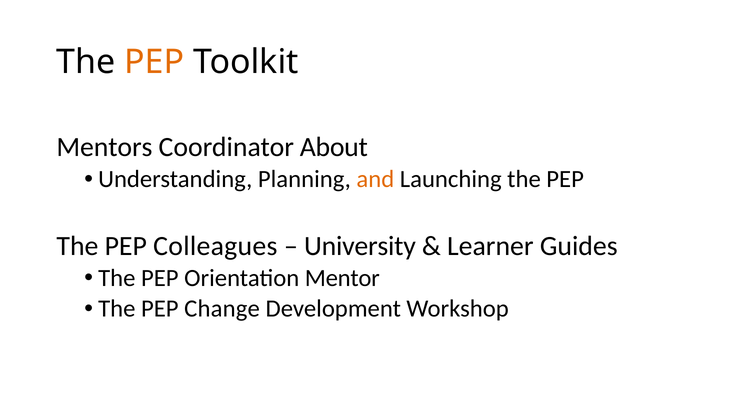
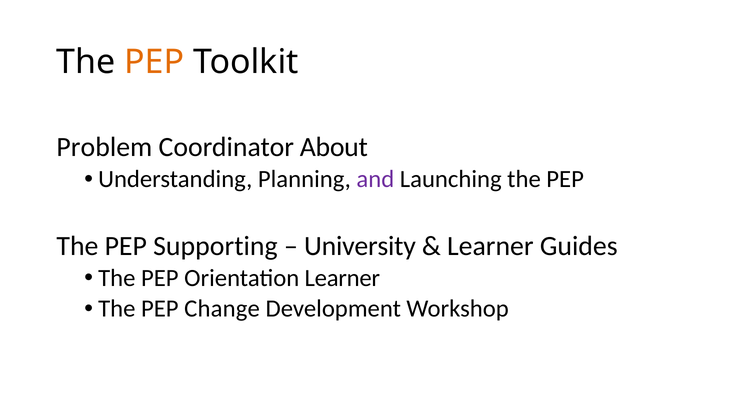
Mentors: Mentors -> Problem (104, 147)
and colour: orange -> purple (375, 179)
Colleagues: Colleagues -> Supporting (215, 246)
Orientation Mentor: Mentor -> Learner (342, 278)
